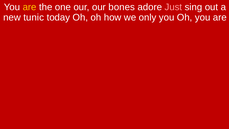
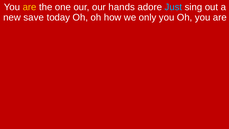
bones: bones -> hands (122, 7)
Just colour: pink -> light blue (173, 7)
tunic: tunic -> save (34, 17)
